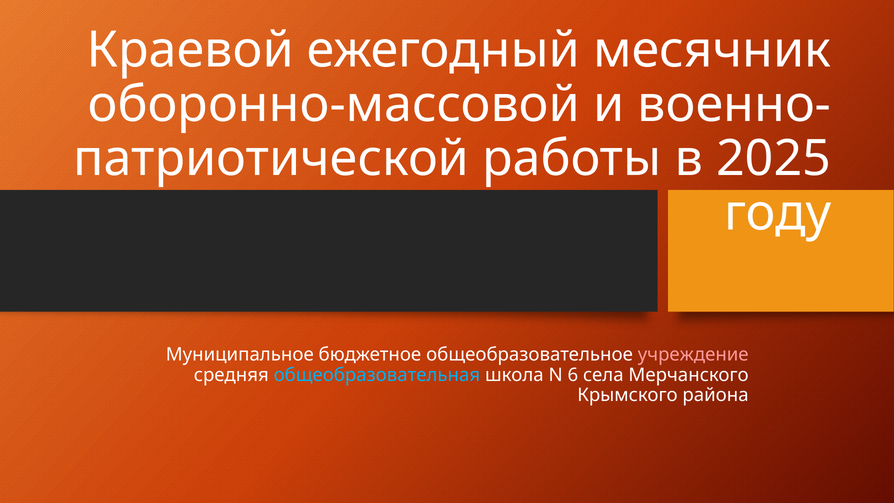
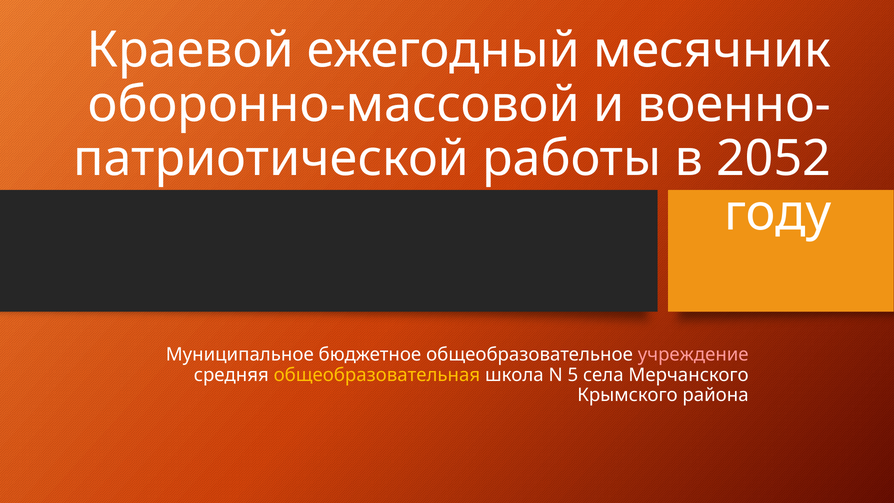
2025: 2025 -> 2052 (774, 159)
общеобразовательная colour: light blue -> yellow (377, 375)
6: 6 -> 5 (573, 375)
